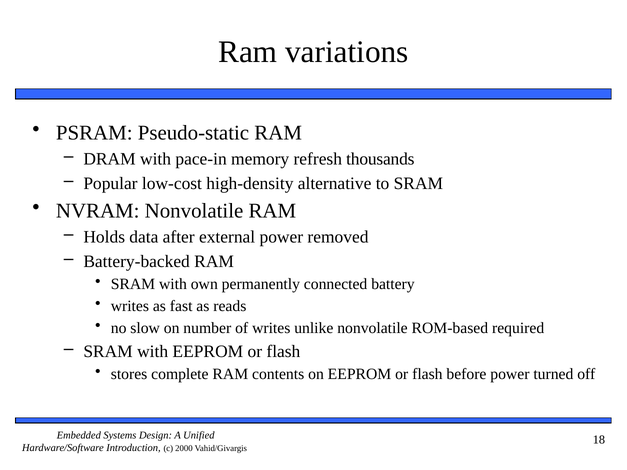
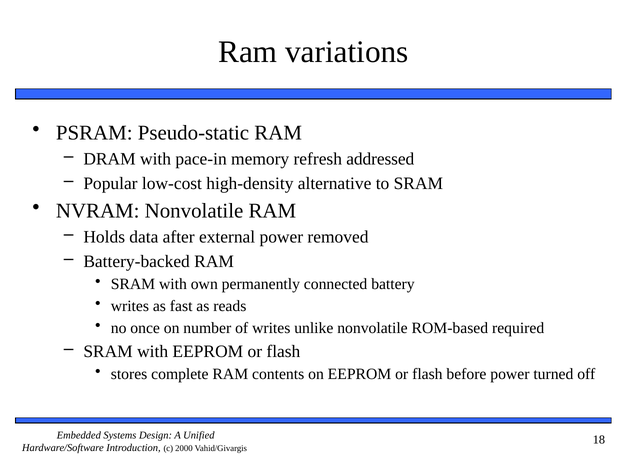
thousands: thousands -> addressed (380, 159)
slow: slow -> once (145, 328)
